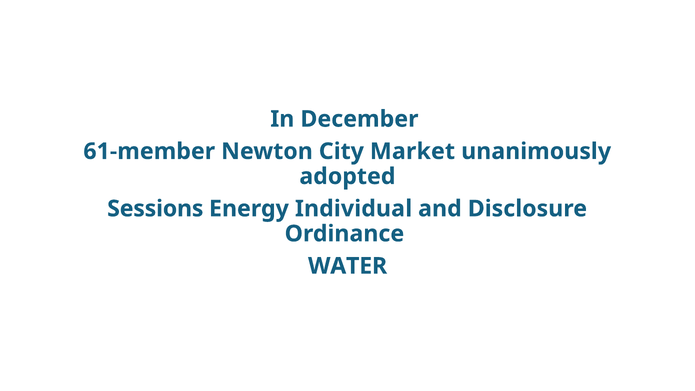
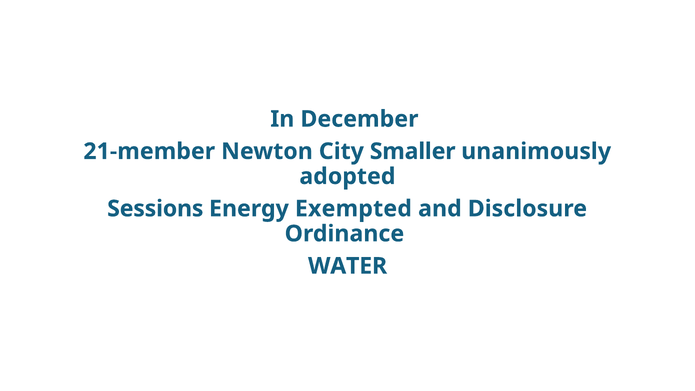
61-member: 61-member -> 21-member (149, 151)
Market: Market -> Smaller (413, 151)
Individual: Individual -> Exempted (353, 209)
